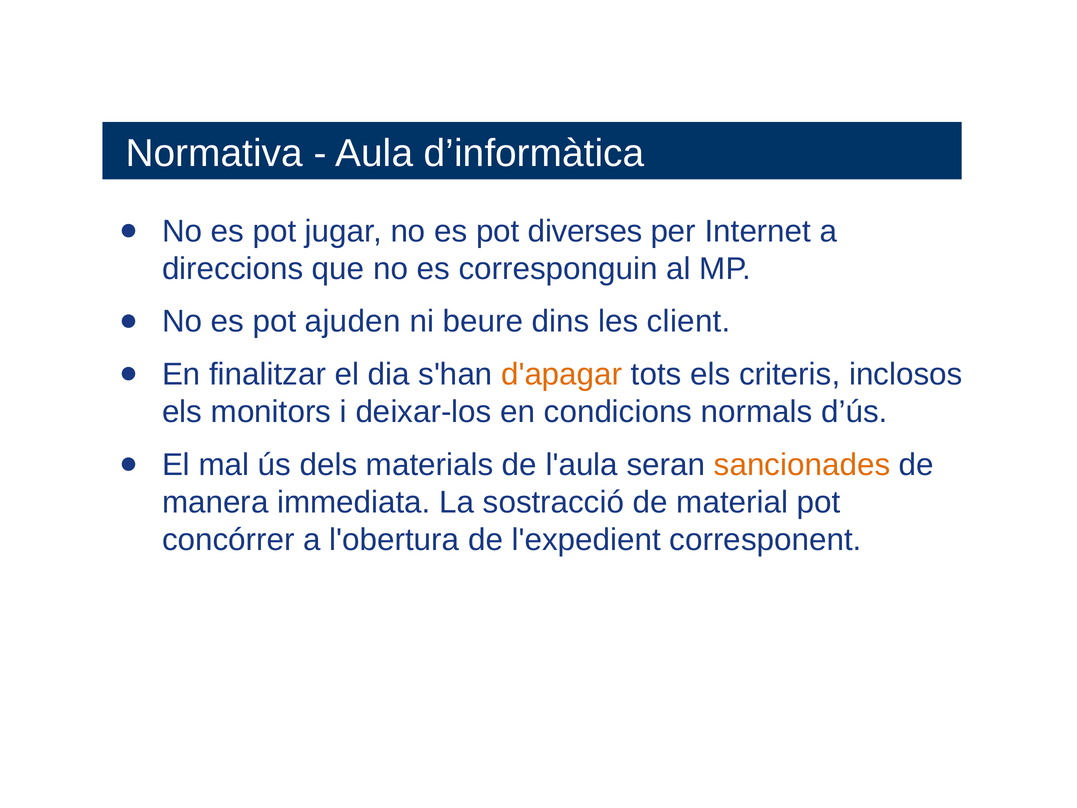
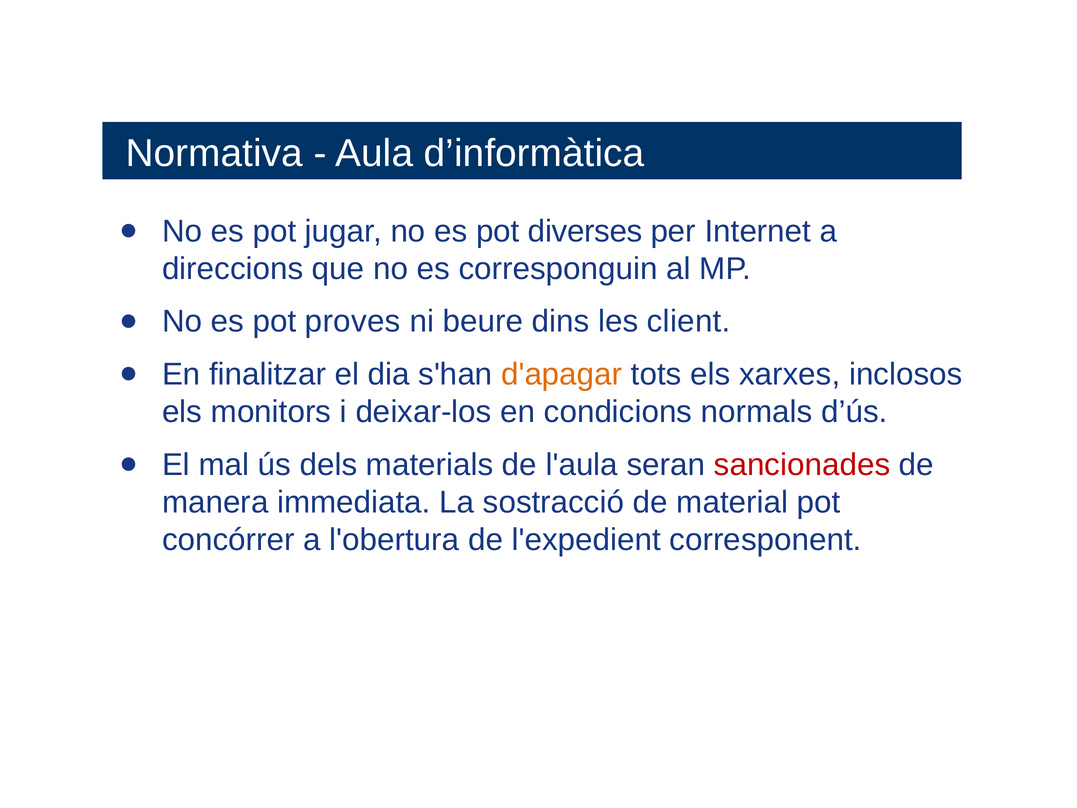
ajuden: ajuden -> proves (353, 322)
criteris: criteris -> xarxes (790, 374)
sancionades colour: orange -> red (802, 465)
